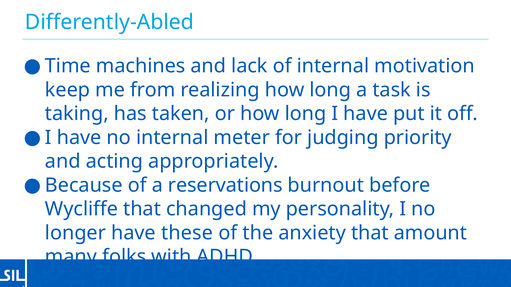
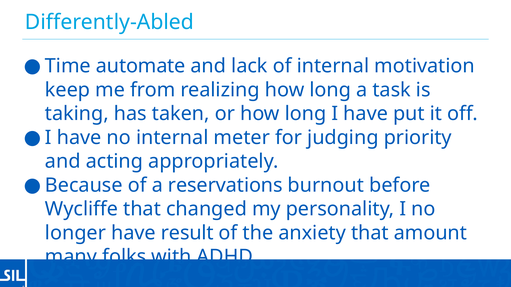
machines: machines -> automate (141, 66)
these: these -> result (187, 233)
